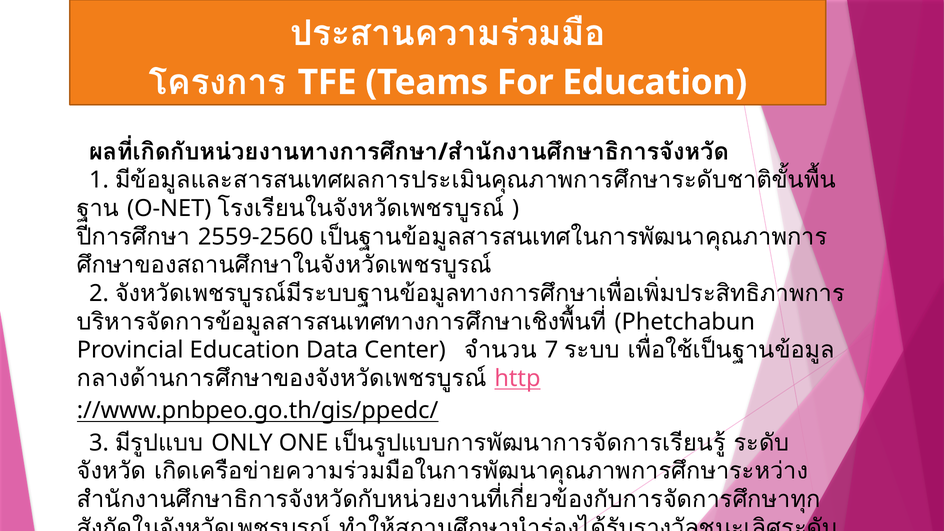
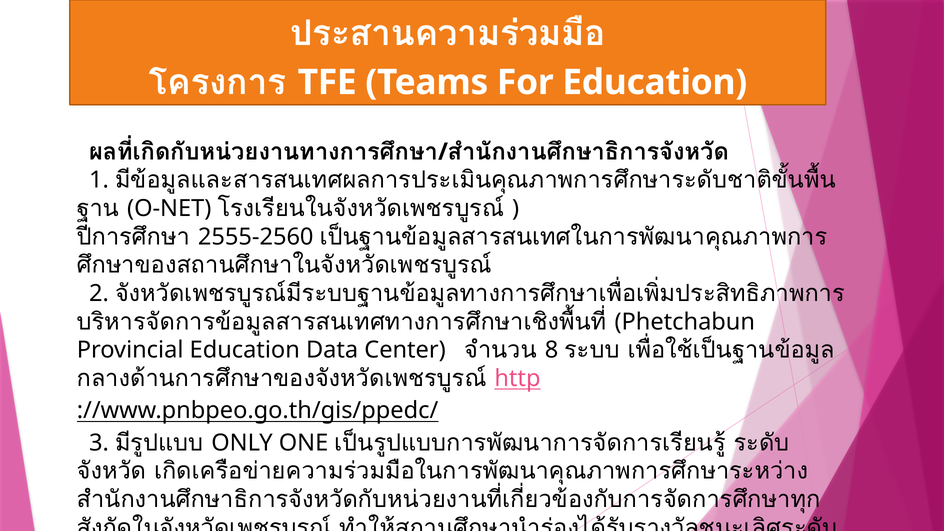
2559-2560: 2559-2560 -> 2555-2560 (256, 237)
7: 7 -> 8 (552, 350)
